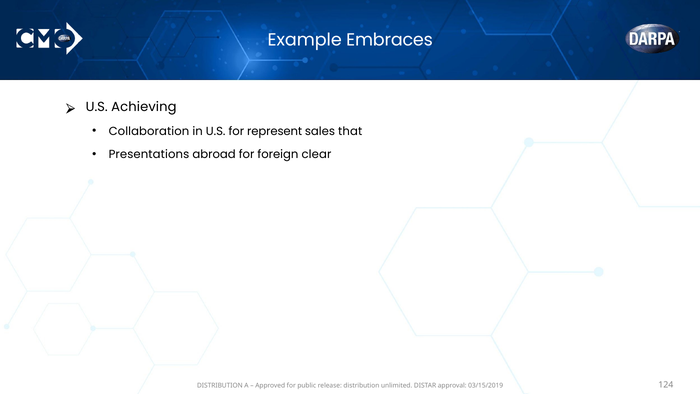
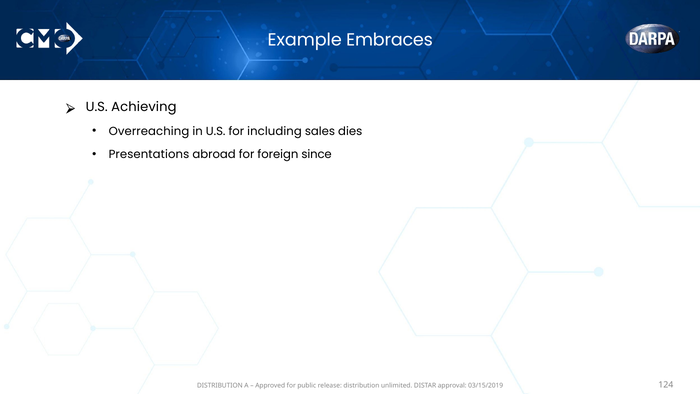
Collaboration: Collaboration -> Overreaching (149, 131)
represent: represent -> including (275, 131)
that: that -> dies (350, 131)
clear: clear -> since (317, 154)
